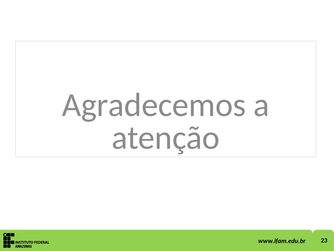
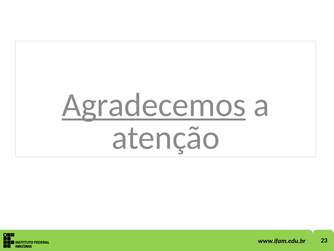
Agradecemos underline: none -> present (154, 105)
